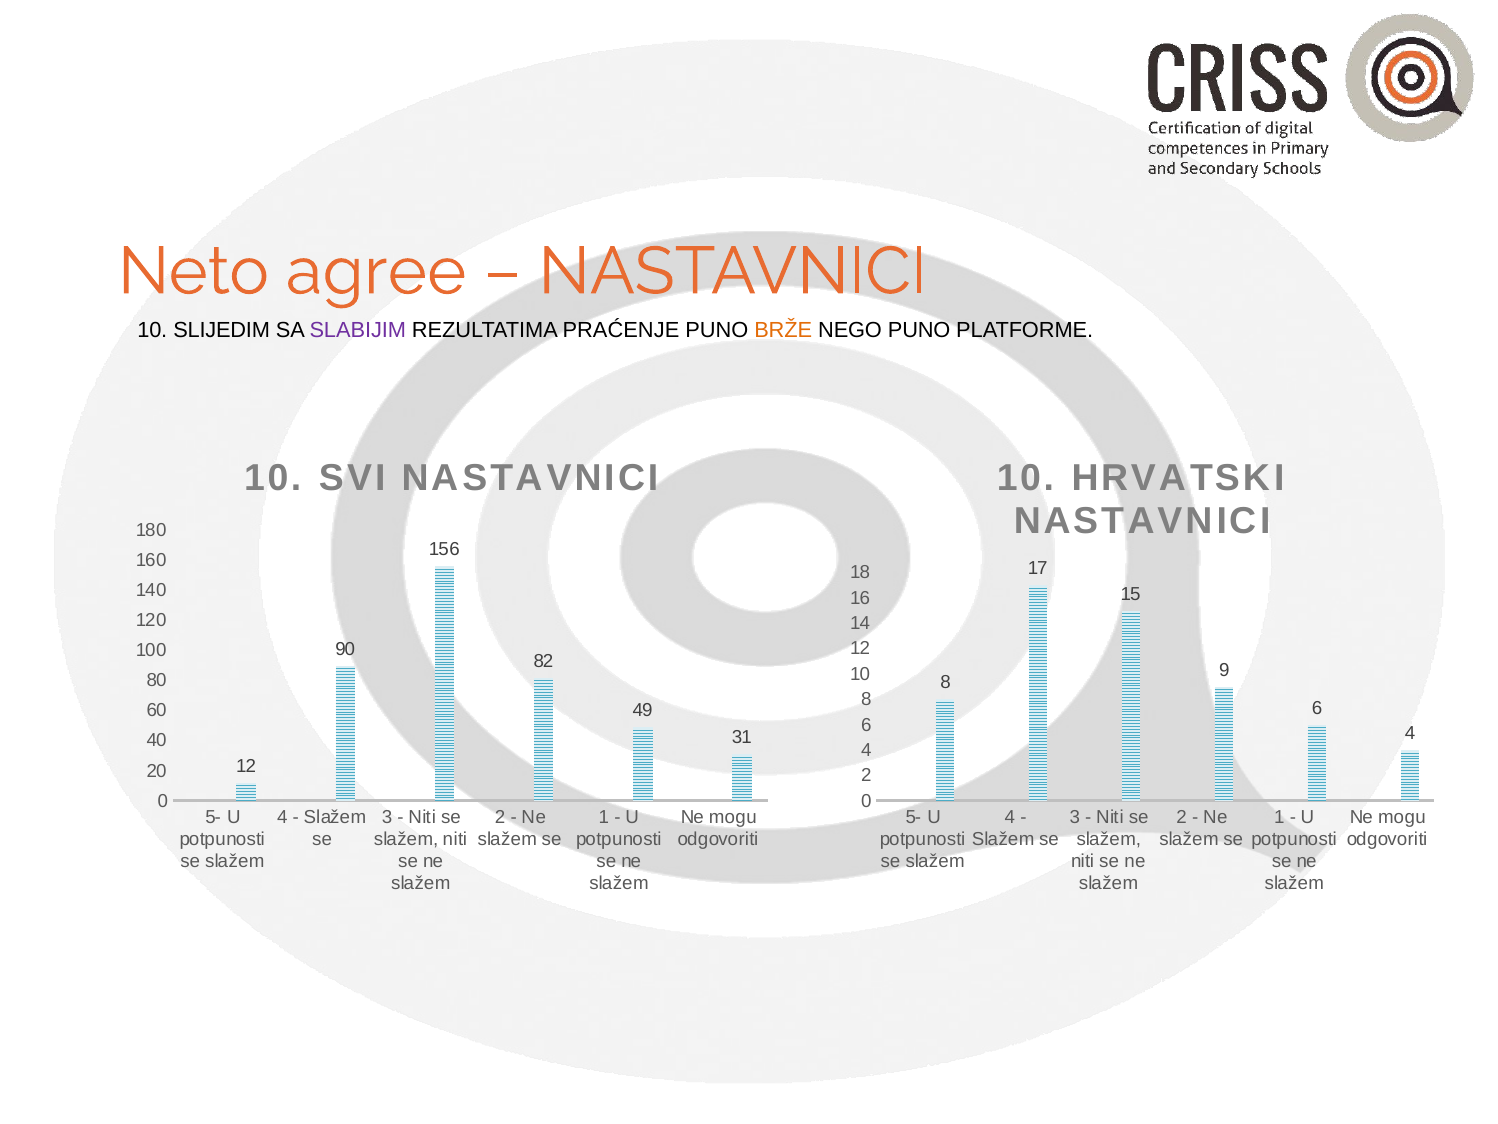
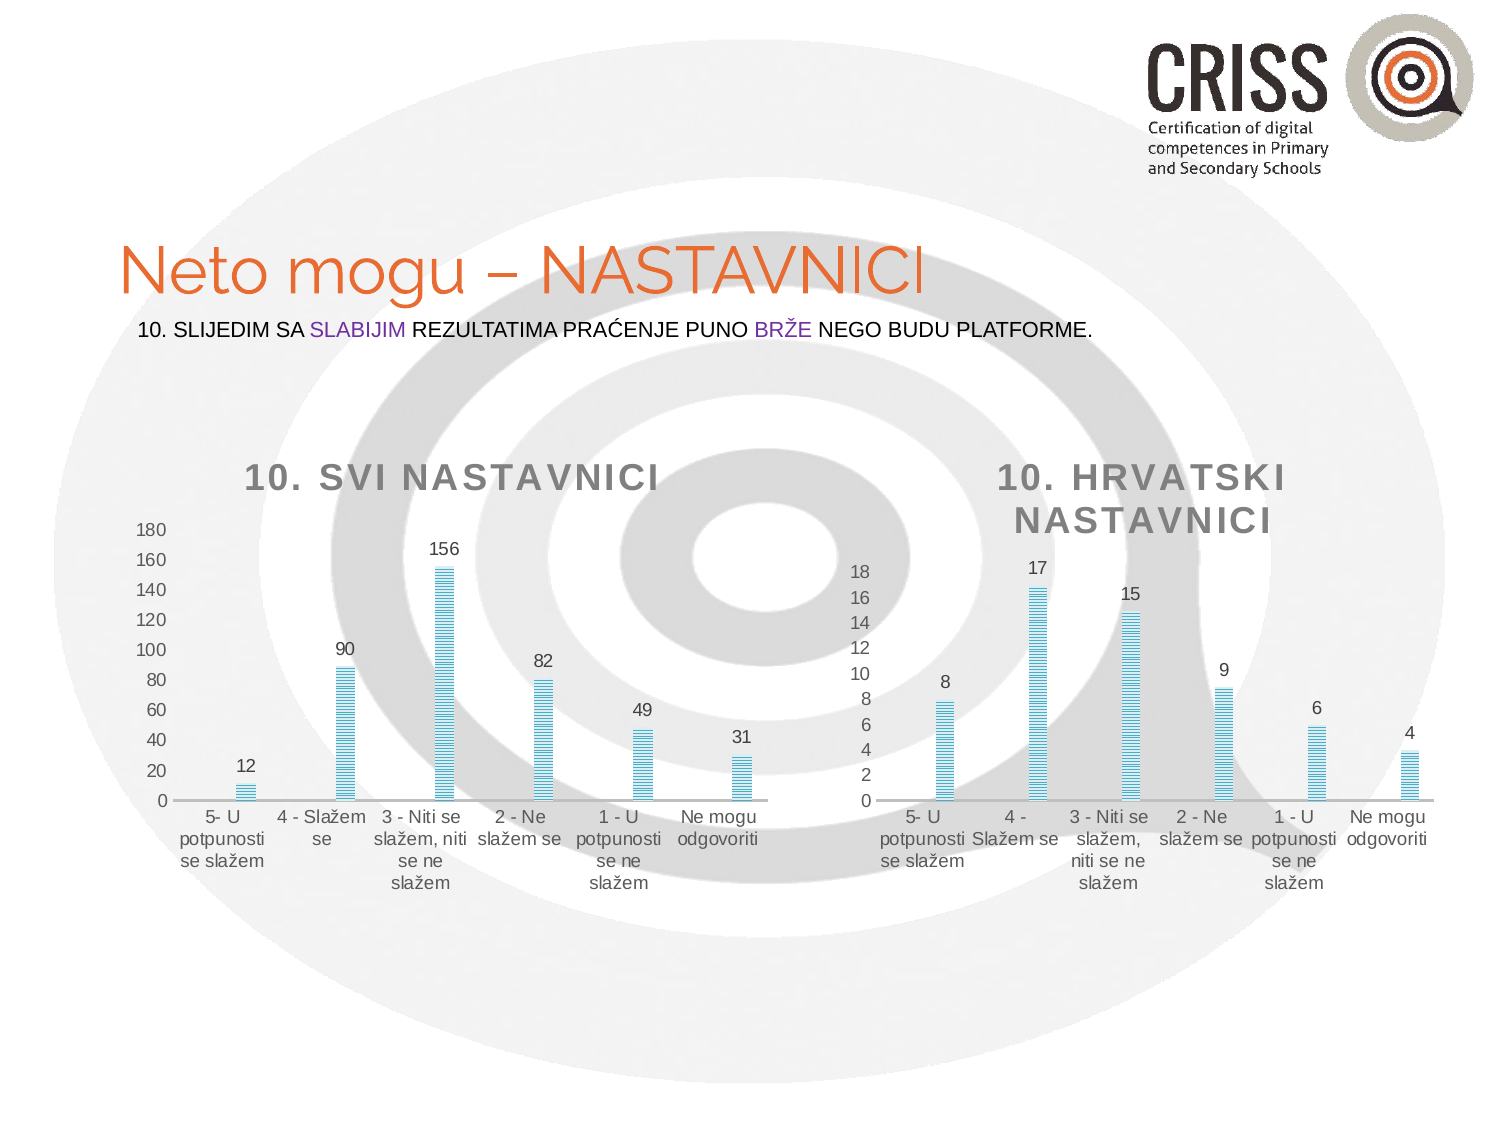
Neto agree: agree -> mogu (376, 271)
BRŽE colour: orange -> purple (783, 330)
NEGO PUNO: PUNO -> BUDU (919, 330)
